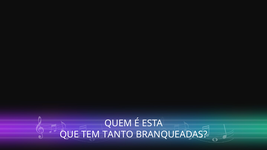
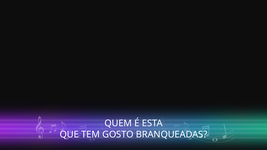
TANTO: TANTO -> GOSTO (118, 135)
